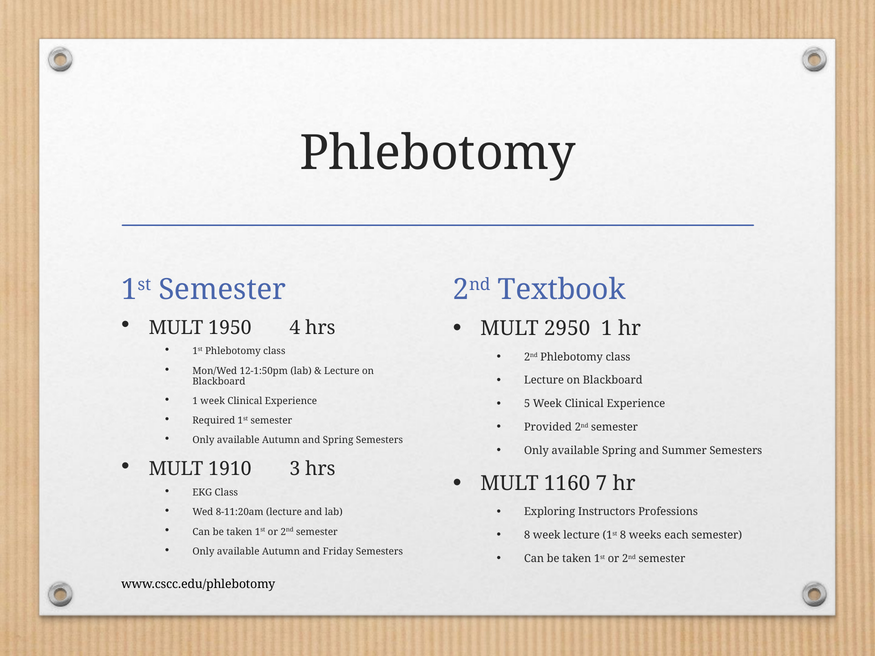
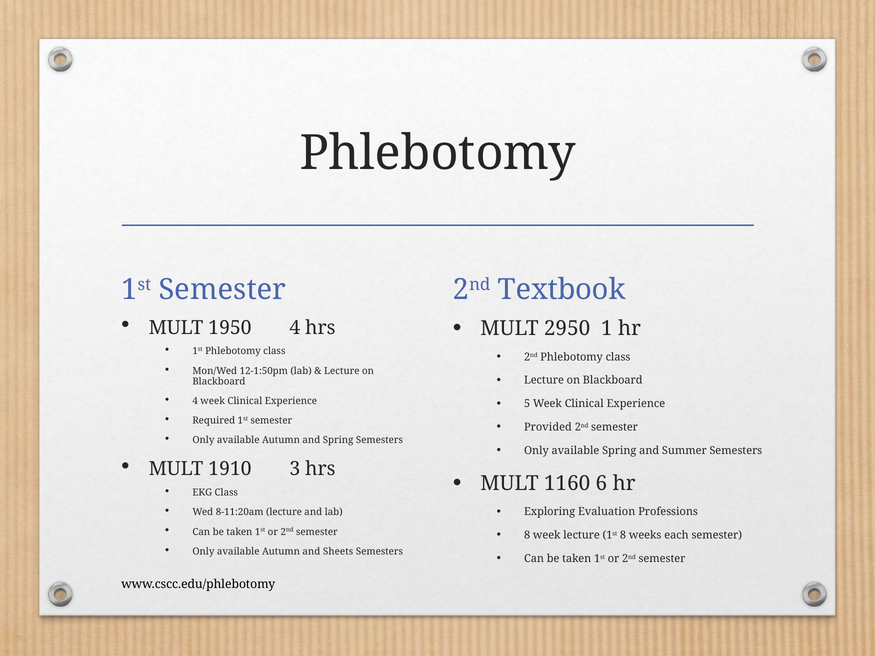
1: 1 -> 4 (195, 401)
7: 7 -> 6 (601, 483)
Instructors: Instructors -> Evaluation (607, 512)
Friday: Friday -> Sheets (338, 552)
